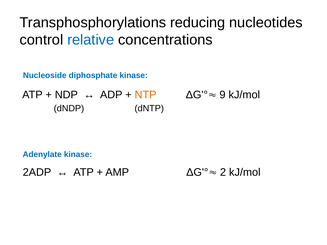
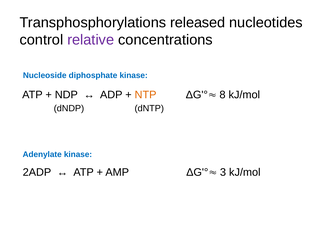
reducing: reducing -> released (198, 23)
relative colour: blue -> purple (91, 40)
9: 9 -> 8 (223, 95)
2: 2 -> 3 (223, 172)
